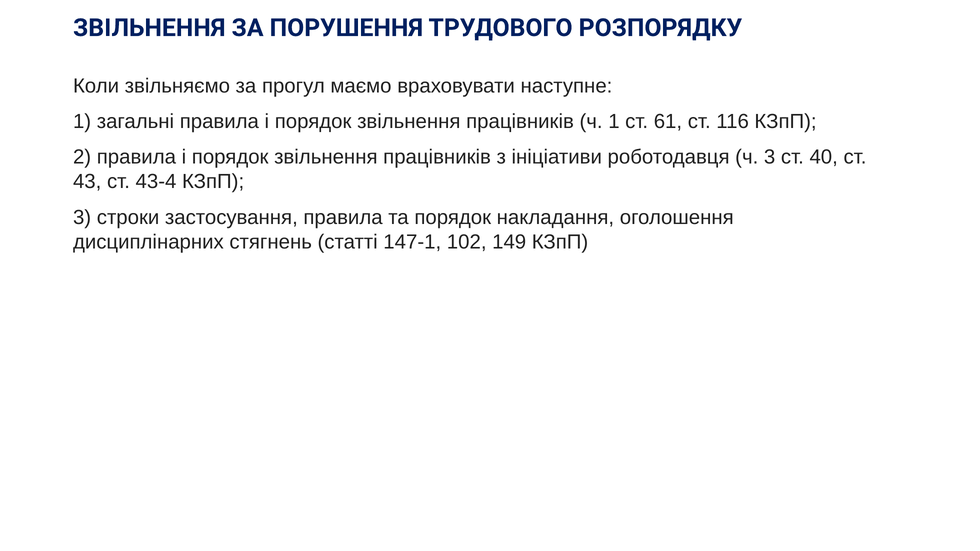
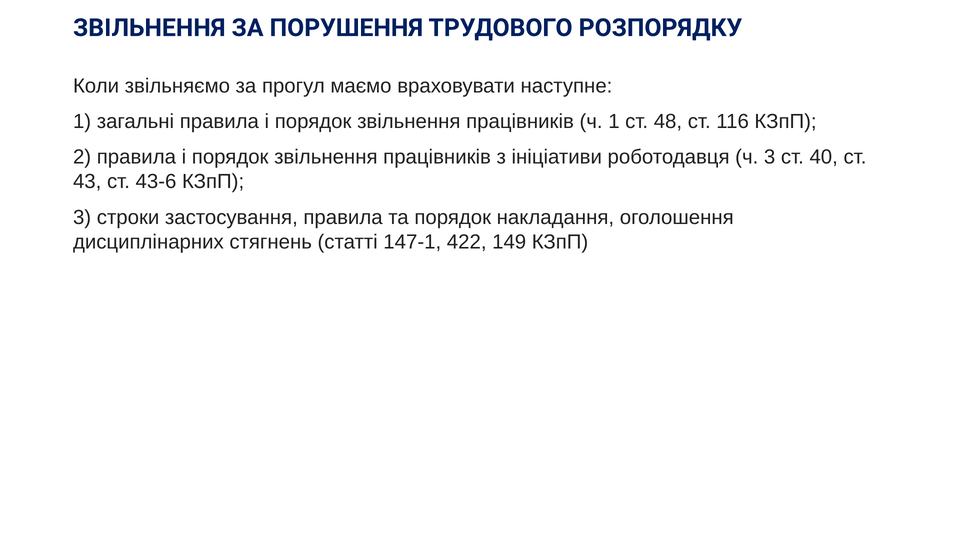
61: 61 -> 48 (668, 122)
43-4: 43-4 -> 43-6 (156, 182)
102: 102 -> 422 (467, 242)
